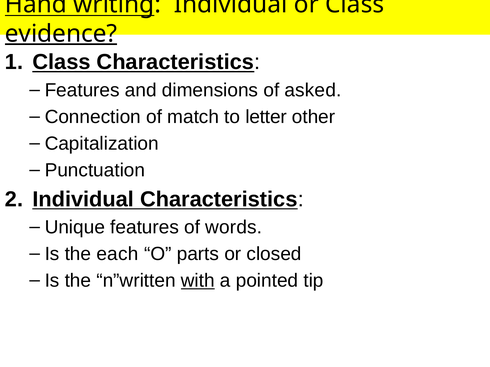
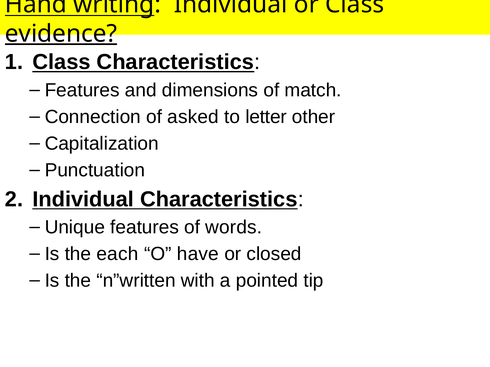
asked: asked -> match (313, 90)
match: match -> asked (193, 117)
parts: parts -> have (198, 254)
with underline: present -> none (198, 281)
